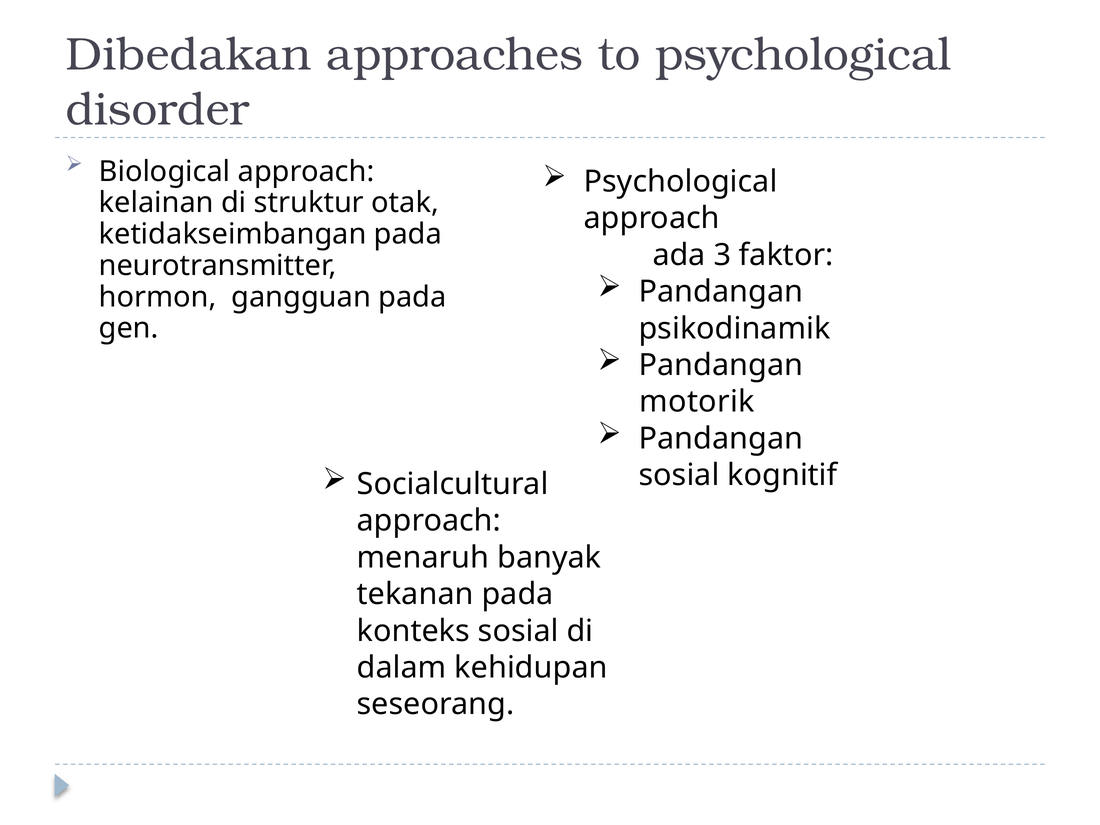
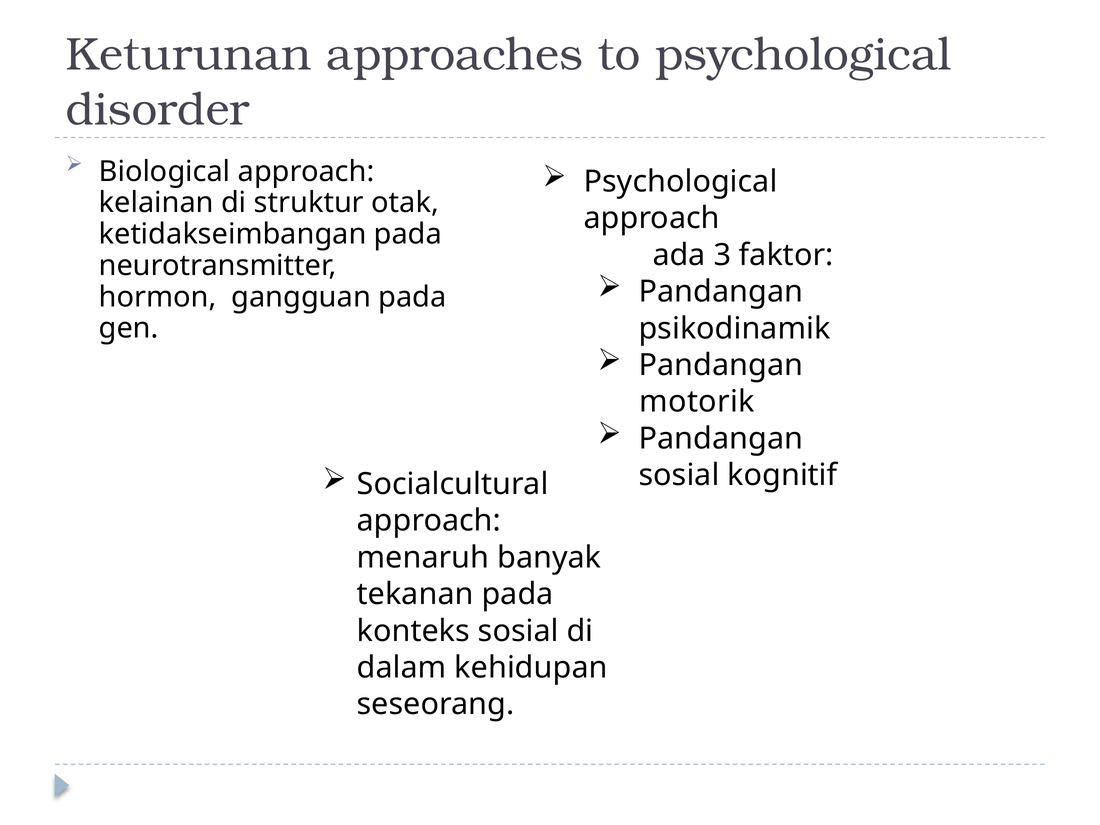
Dibedakan: Dibedakan -> Keturunan (189, 54)
